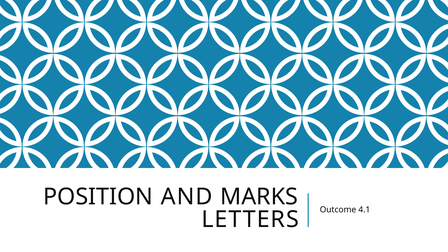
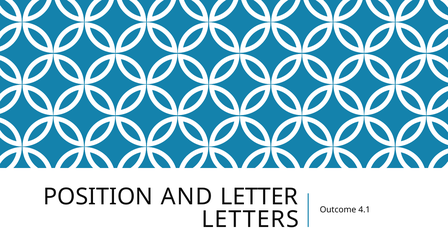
MARKS: MARKS -> LETTER (259, 197)
